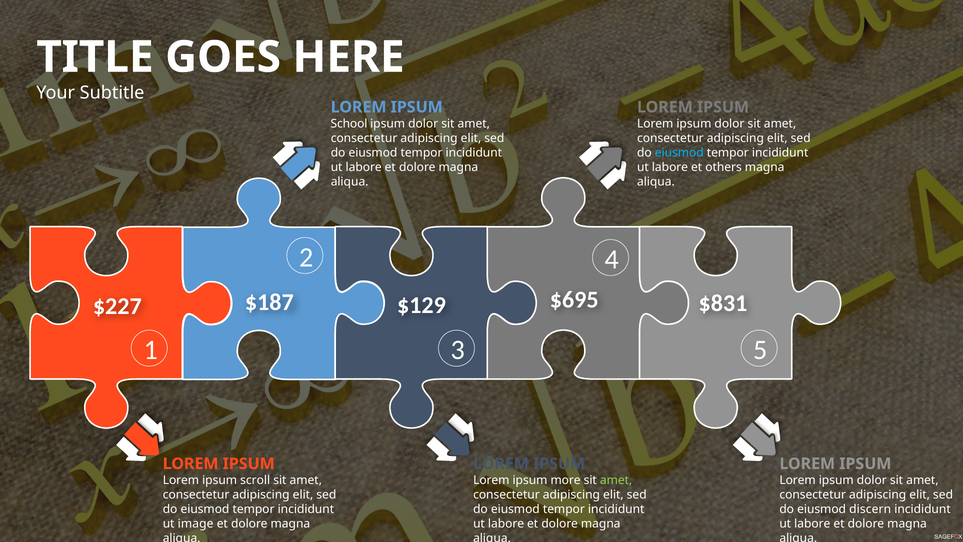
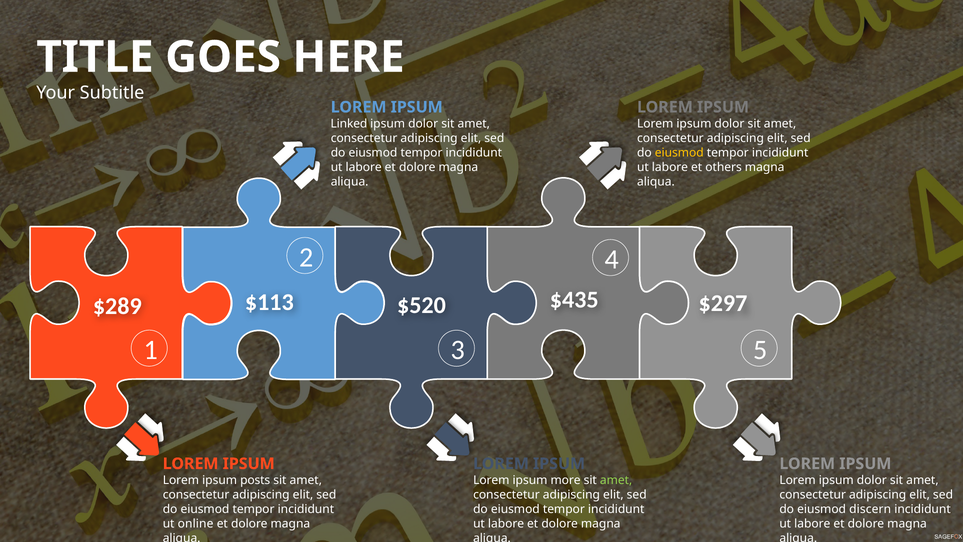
School: School -> Linked (349, 124)
eiusmod colour: light blue -> yellow (679, 153)
$695: $695 -> $435 (574, 299)
$187: $187 -> $113 (269, 302)
$831: $831 -> $297 (723, 303)
$129: $129 -> $520 (421, 305)
$227: $227 -> $289 (117, 306)
scroll: scroll -> posts (255, 480)
image: image -> online (196, 523)
